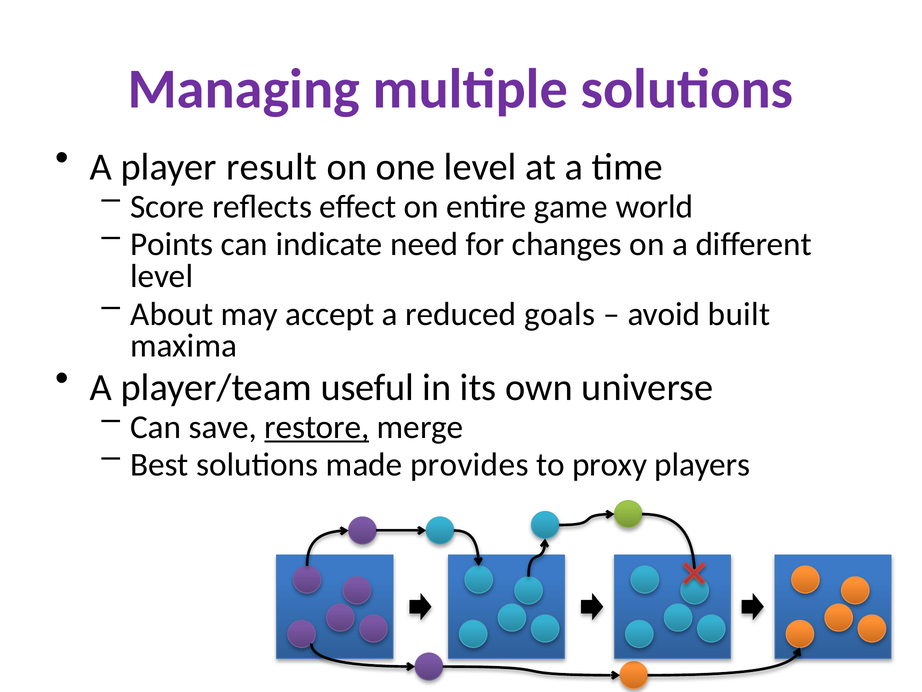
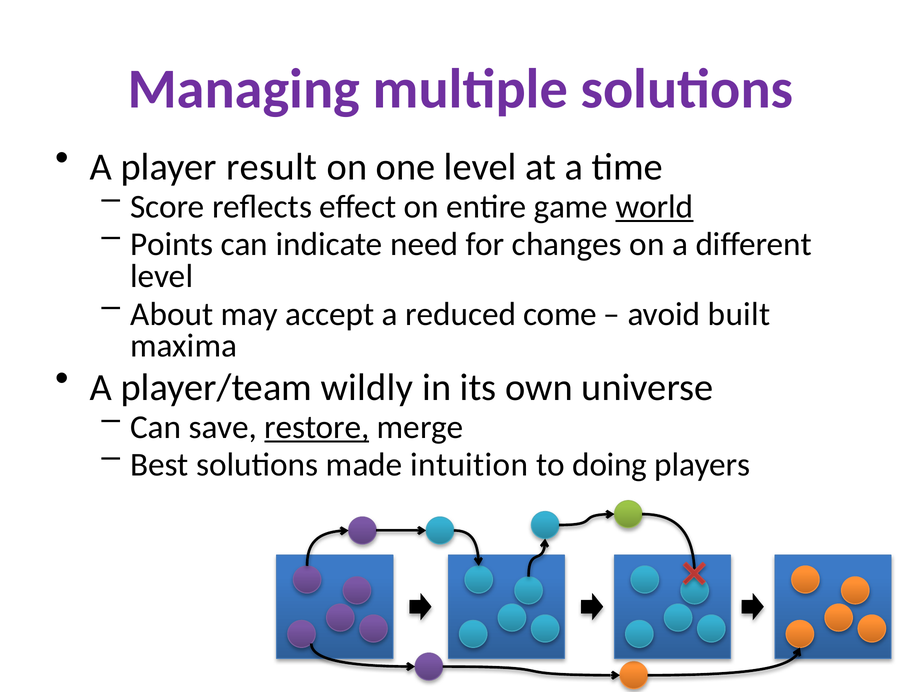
world underline: none -> present (654, 206)
goals: goals -> come (560, 314)
useful: useful -> wildly (367, 387)
provides: provides -> intuition (469, 464)
proxy: proxy -> doing (610, 464)
